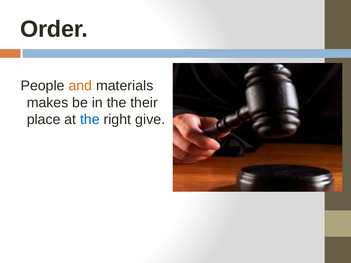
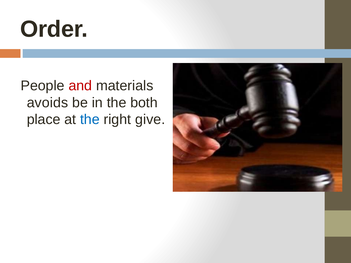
and colour: orange -> red (80, 86)
makes: makes -> avoids (47, 103)
their: their -> both (144, 103)
